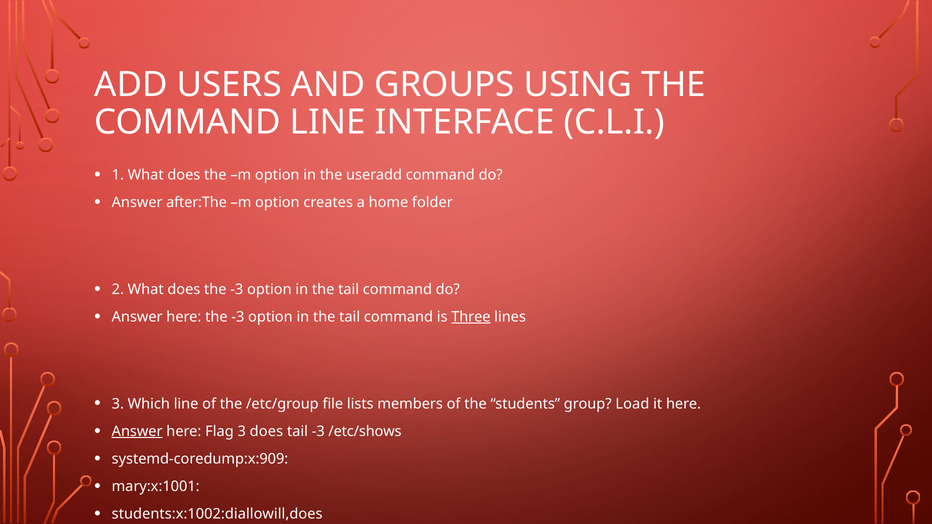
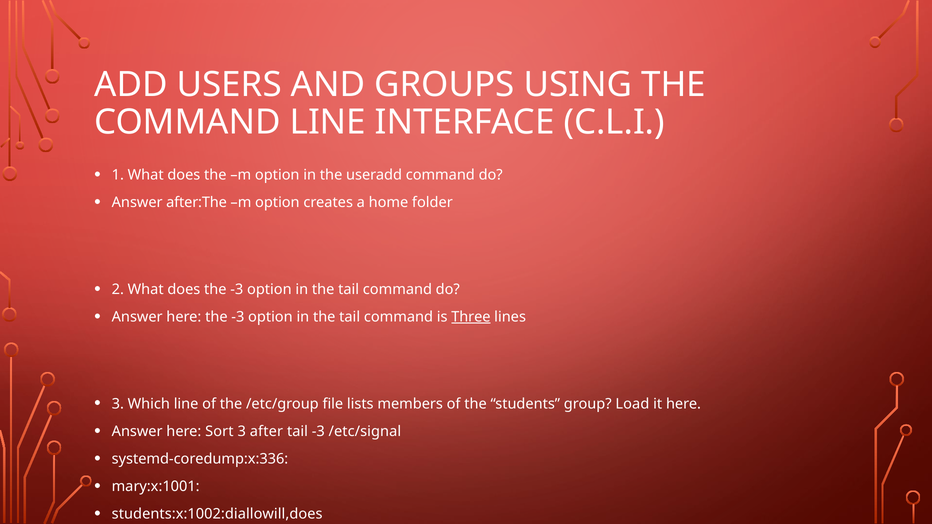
Answer underline: present -> none (137, 432)
Flag: Flag -> Sort (219, 432)
3 does: does -> after (266, 432)
/etc/shows: /etc/shows -> /etc/signal (365, 432)
systemd-coredump:x:909: systemd-coredump:x:909 -> systemd-coredump:x:336 (200, 459)
